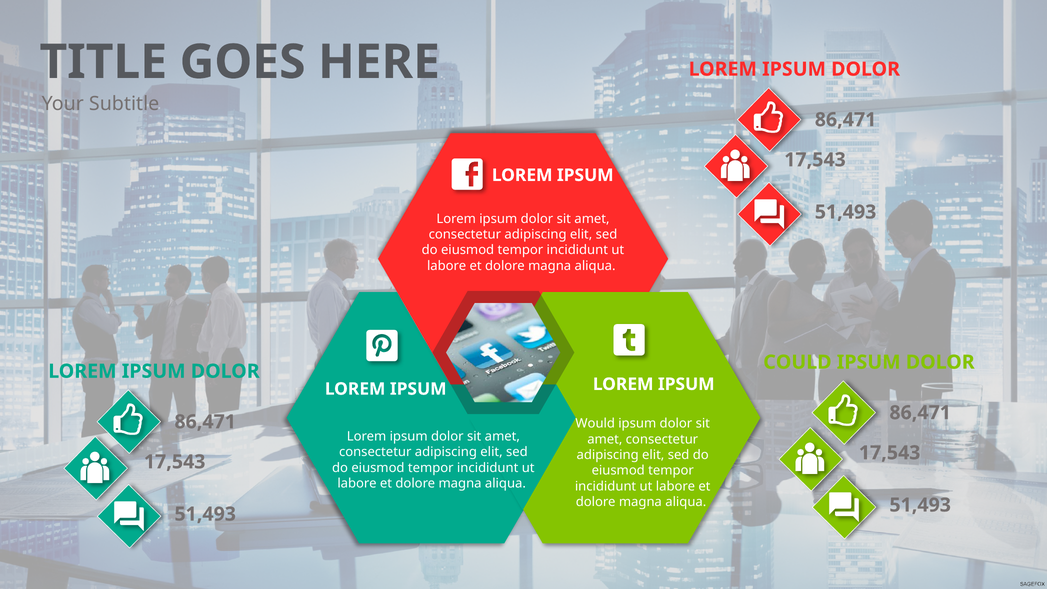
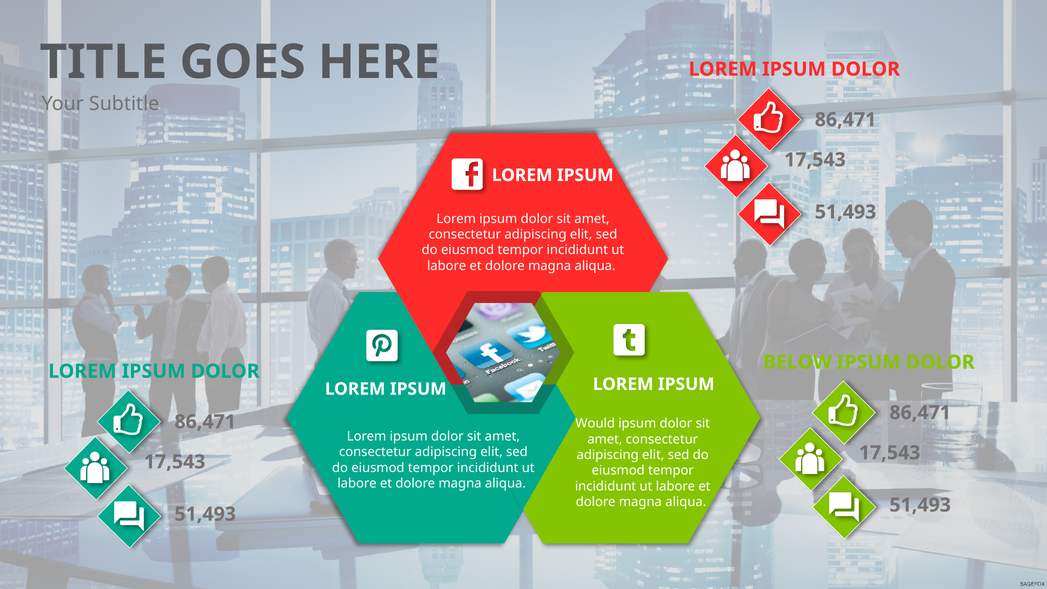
COULD: COULD -> BELOW (798, 362)
